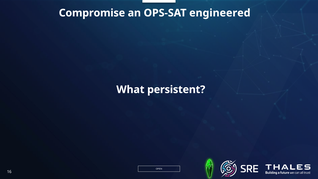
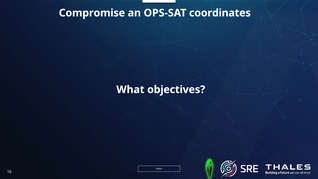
engineered: engineered -> coordinates (220, 13)
persistent: persistent -> objectives (176, 90)
